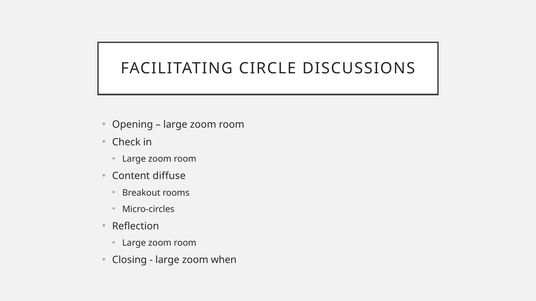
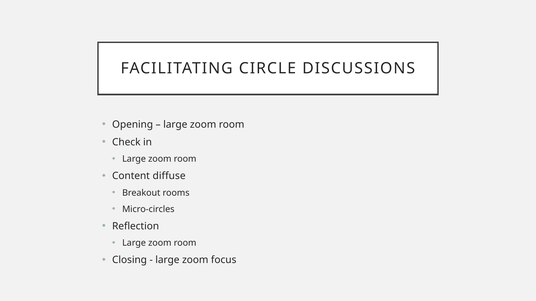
when: when -> focus (224, 260)
